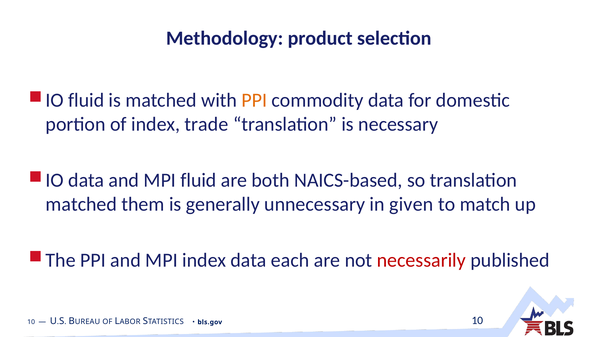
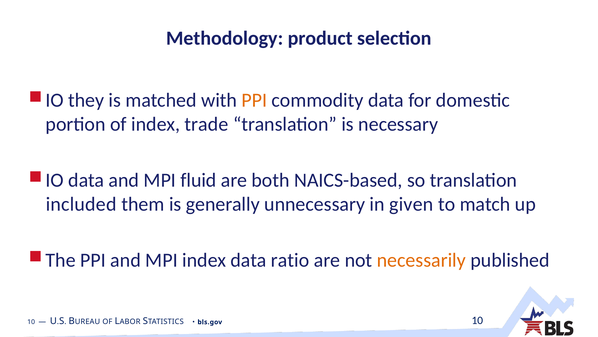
IO fluid: fluid -> they (86, 100)
matched: matched -> included (81, 204)
each: each -> ratio (290, 260)
necessarily colour: red -> orange (421, 260)
